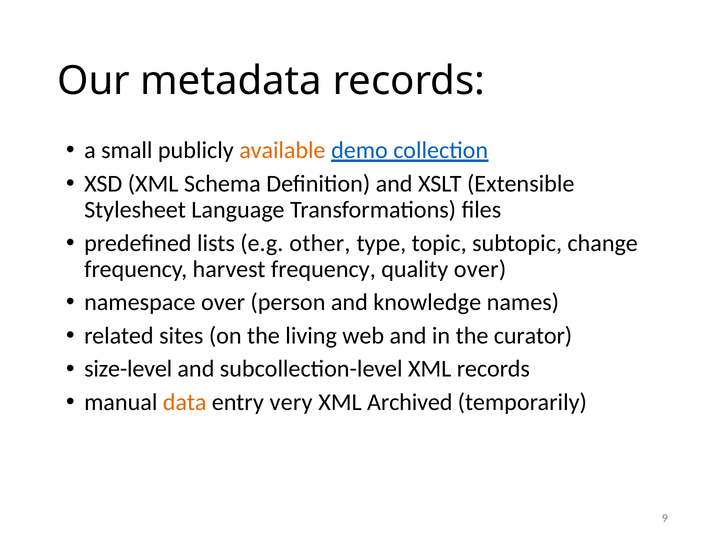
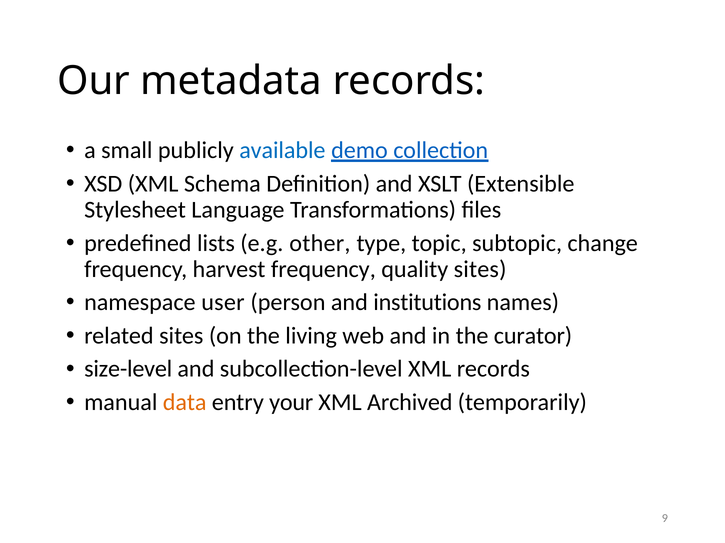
available colour: orange -> blue (282, 151)
quality over: over -> sites (480, 270)
namespace over: over -> user (223, 303)
knowledge: knowledge -> institutions (427, 303)
very: very -> your (291, 403)
